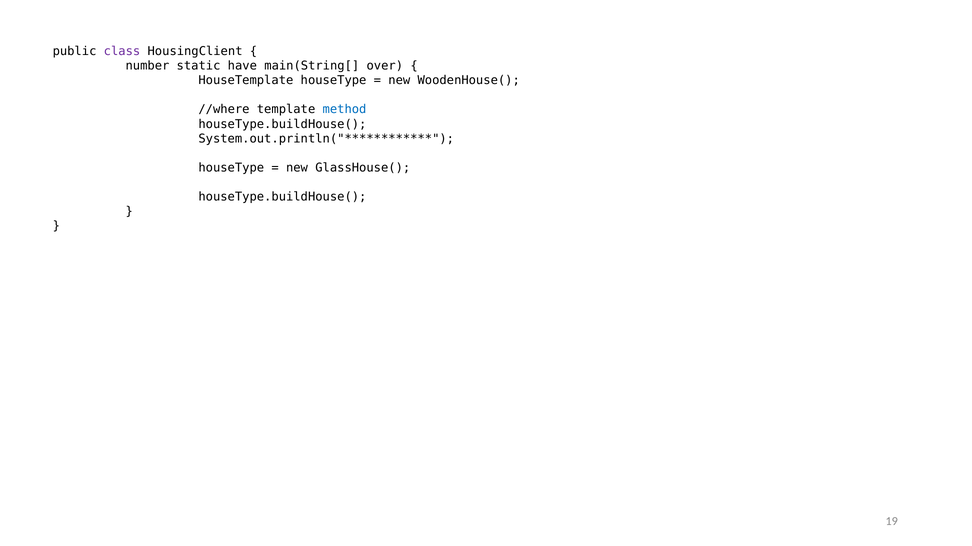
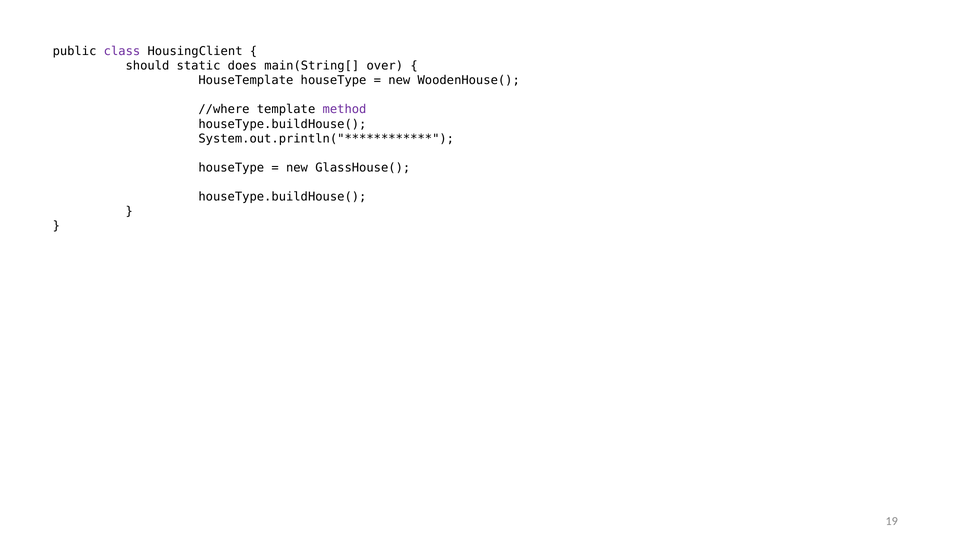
number: number -> should (147, 66)
have: have -> does (242, 66)
method colour: blue -> purple (345, 110)
